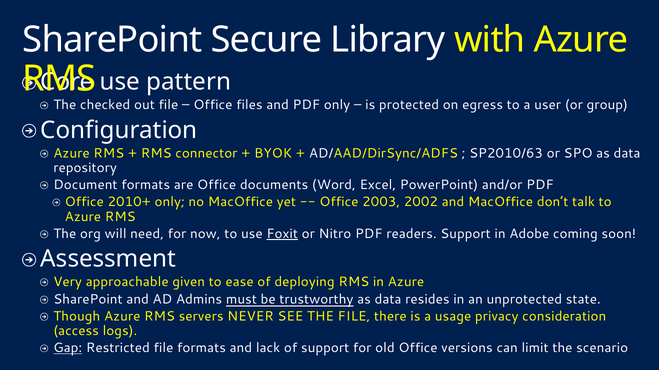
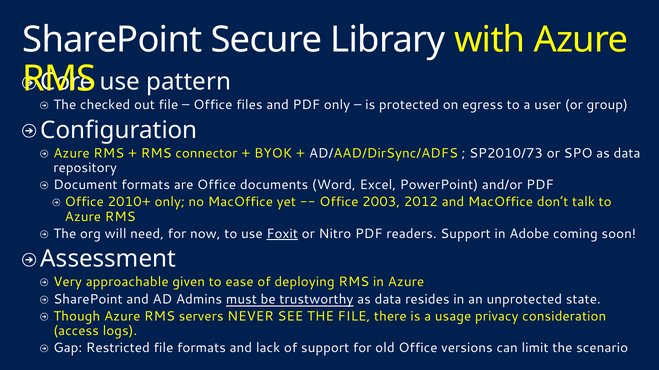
SP2010/63: SP2010/63 -> SP2010/73 (506, 153)
2002: 2002 -> 2012 (421, 202)
Gap underline: present -> none (68, 349)
